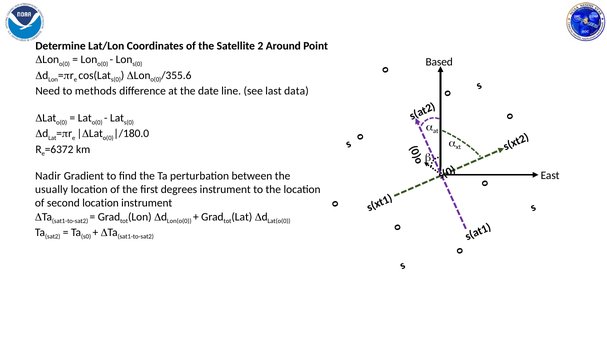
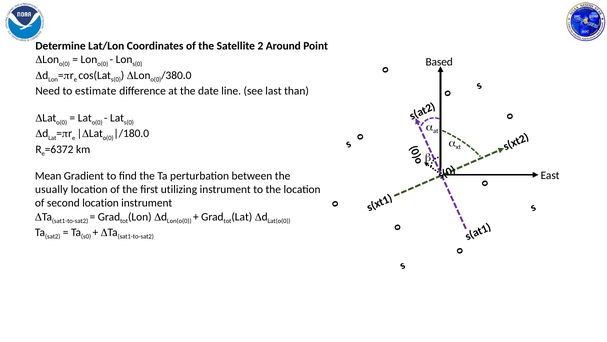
/355.6: /355.6 -> /380.0 (176, 75)
methods: methods -> estimate (96, 91)
data: data -> than (296, 91)
Nadir: Nadir -> Mean (48, 175)
degrees: degrees -> utilizing (179, 189)
